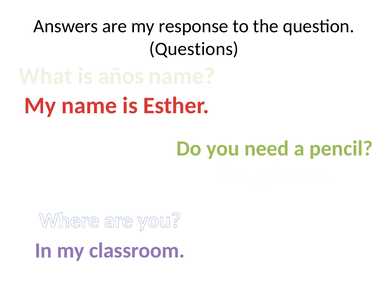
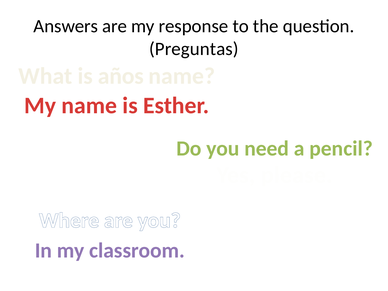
Questions: Questions -> Preguntas (194, 49)
